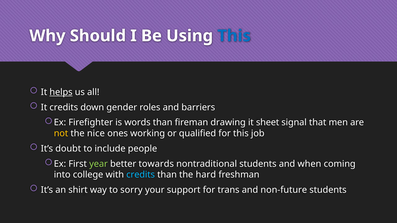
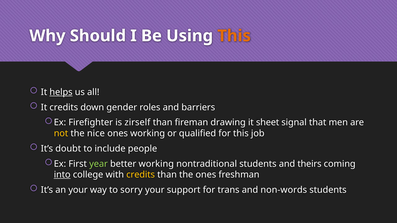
This colour: blue -> orange (234, 36)
words: words -> zirself (137, 123)
better towards: towards -> working (156, 164)
when: when -> theirs (309, 164)
into underline: none -> present (62, 175)
credits colour: light blue -> yellow (141, 175)
the hard: hard -> ones (206, 175)
an shirt: shirt -> your (78, 190)
non-future: non-future -> non-words (284, 190)
